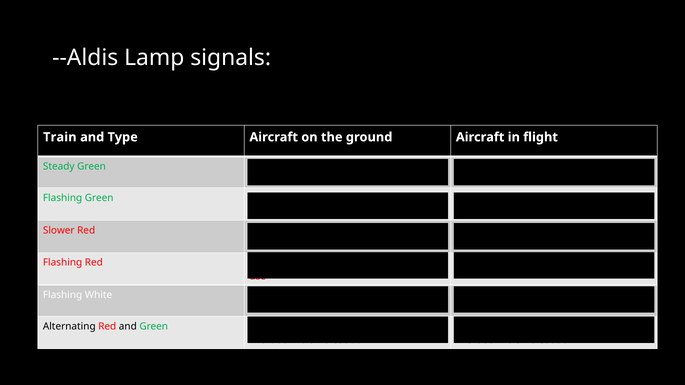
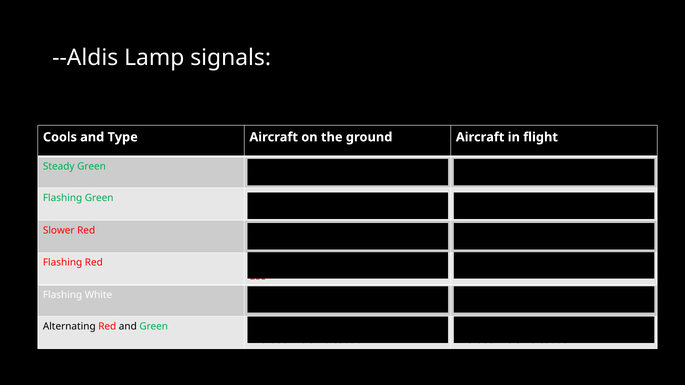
Train: Train -> Cools (60, 137)
